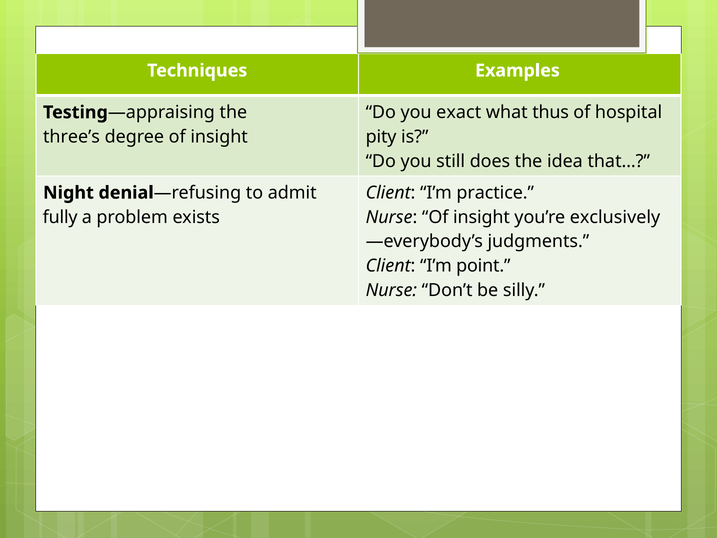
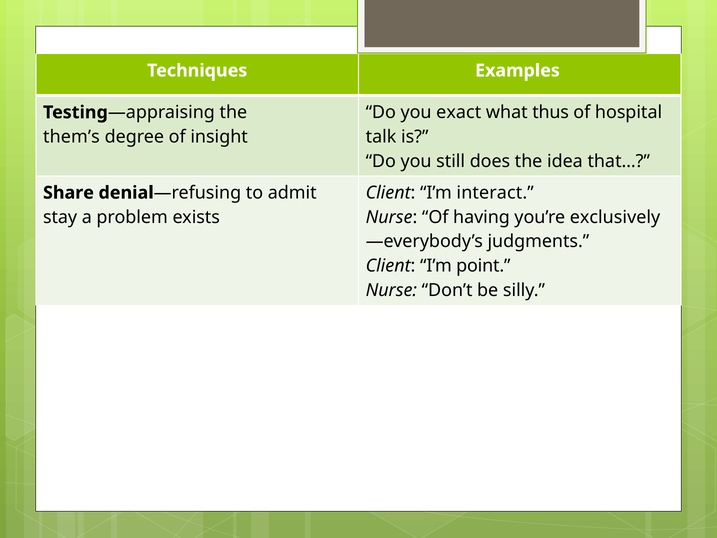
three’s: three’s -> them’s (71, 137)
pity: pity -> talk (381, 137)
practice: practice -> interact (495, 193)
Night: Night -> Share (68, 193)
fully: fully -> stay (60, 217)
Nurse Of insight: insight -> having (481, 217)
